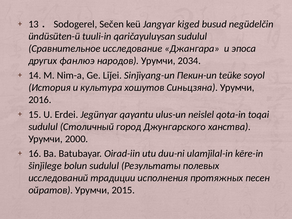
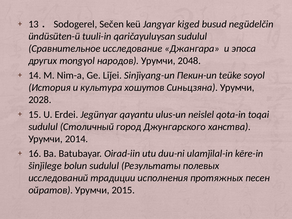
фанлюэ: фанлюэ -> mongγol (77, 61)
2034: 2034 -> 2048 (189, 61)
2016: 2016 -> 2028 (40, 100)
2000: 2000 -> 2014 (77, 139)
